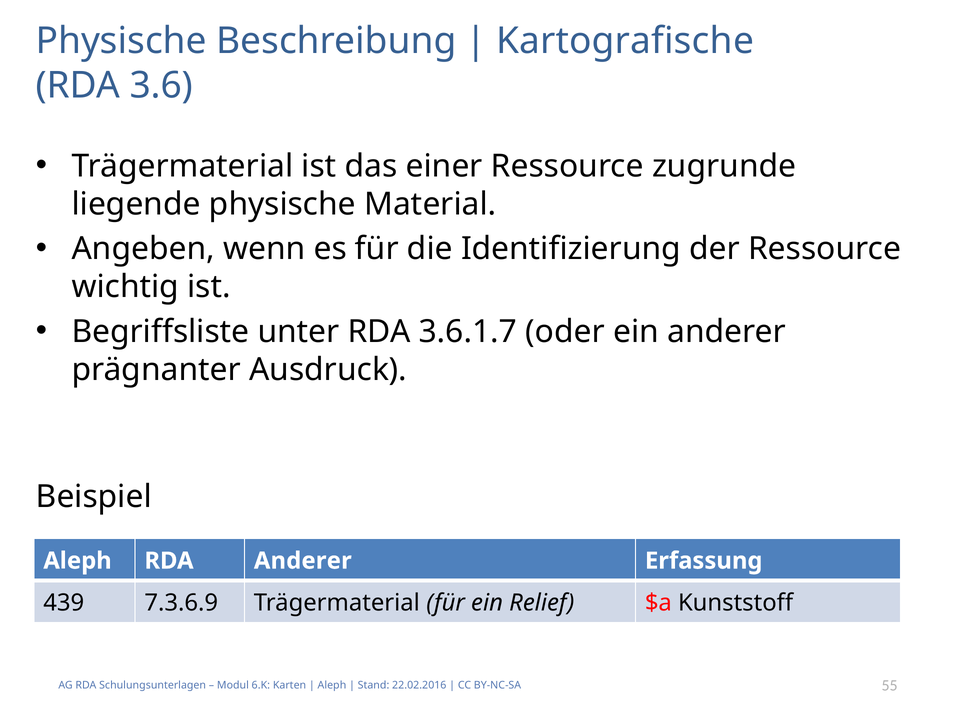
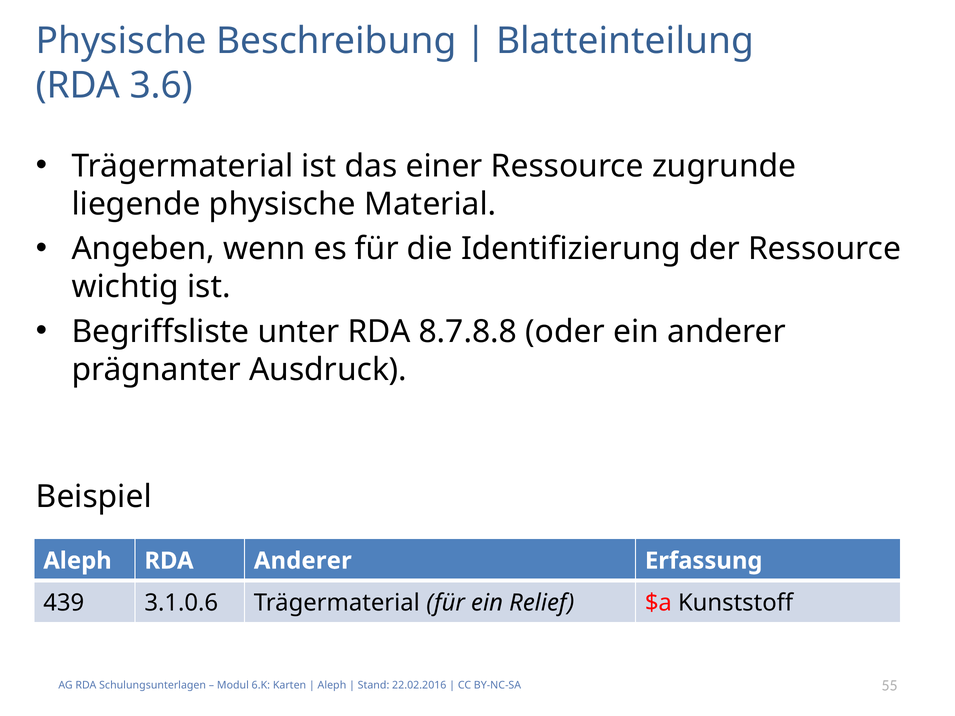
Kartografische: Kartografische -> Blatteinteilung (625, 41)
3.6.1.7: 3.6.1.7 -> 8.7.8.8 (468, 332)
7.3.6.9: 7.3.6.9 -> 3.1.0.6 (181, 603)
